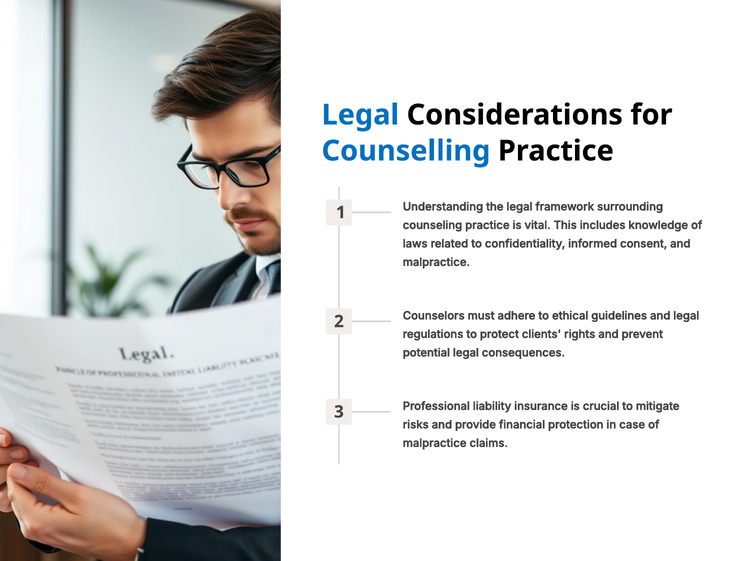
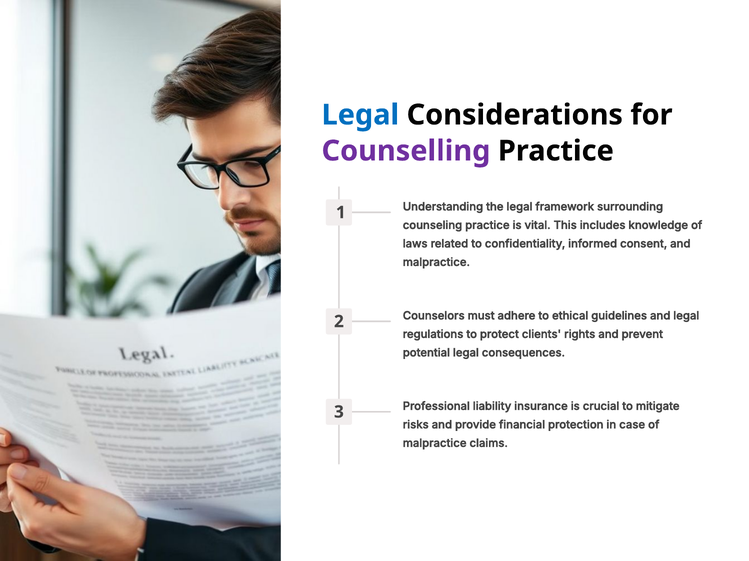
Counselling colour: blue -> purple (406, 151)
